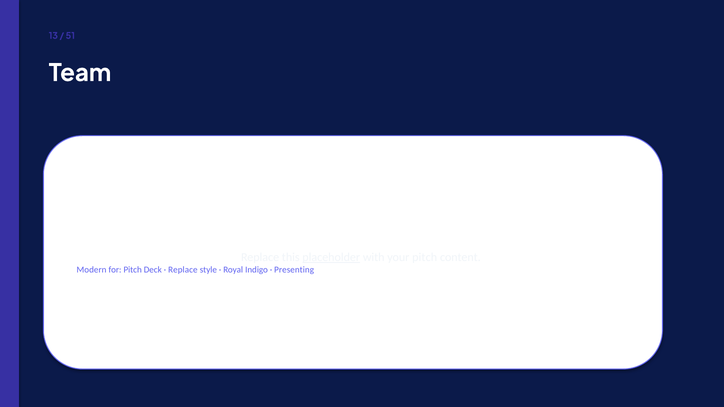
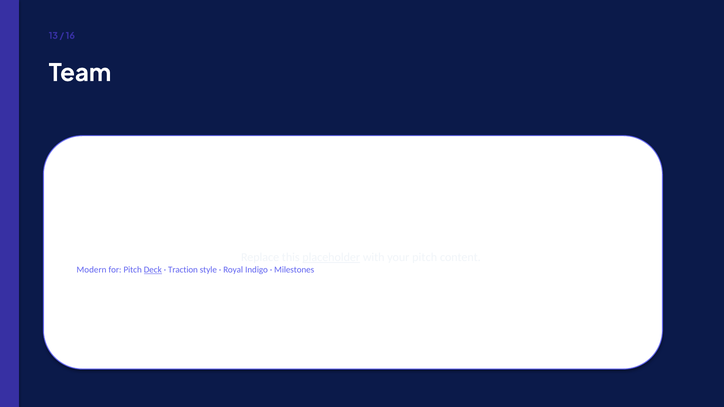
51: 51 -> 16 (70, 36)
Deck underline: none -> present (153, 270)
Replace: Replace -> Traction (183, 270)
Presenting: Presenting -> Milestones (294, 270)
